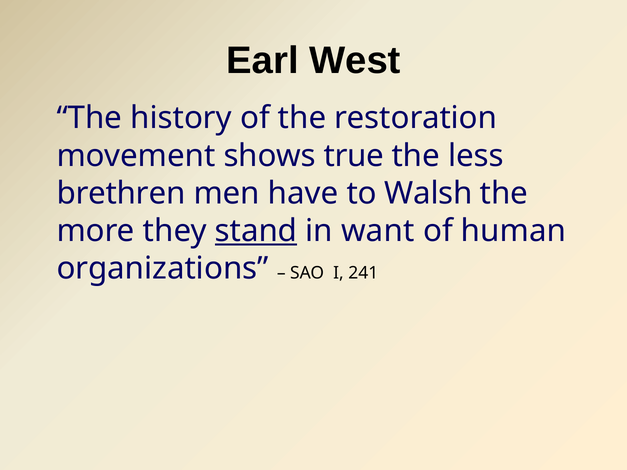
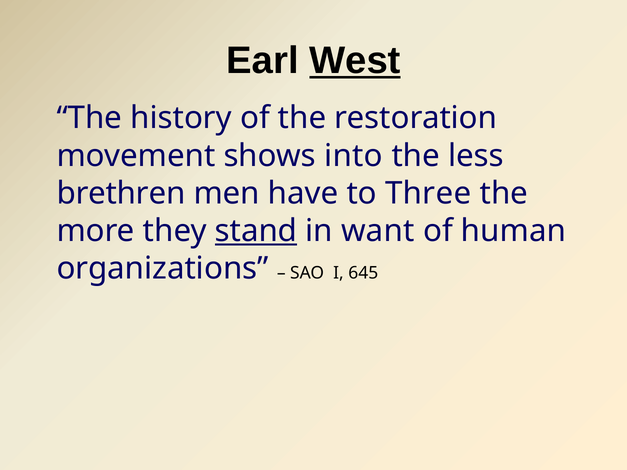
West underline: none -> present (355, 61)
true: true -> into (354, 156)
Walsh: Walsh -> Three (428, 193)
241: 241 -> 645 (363, 273)
